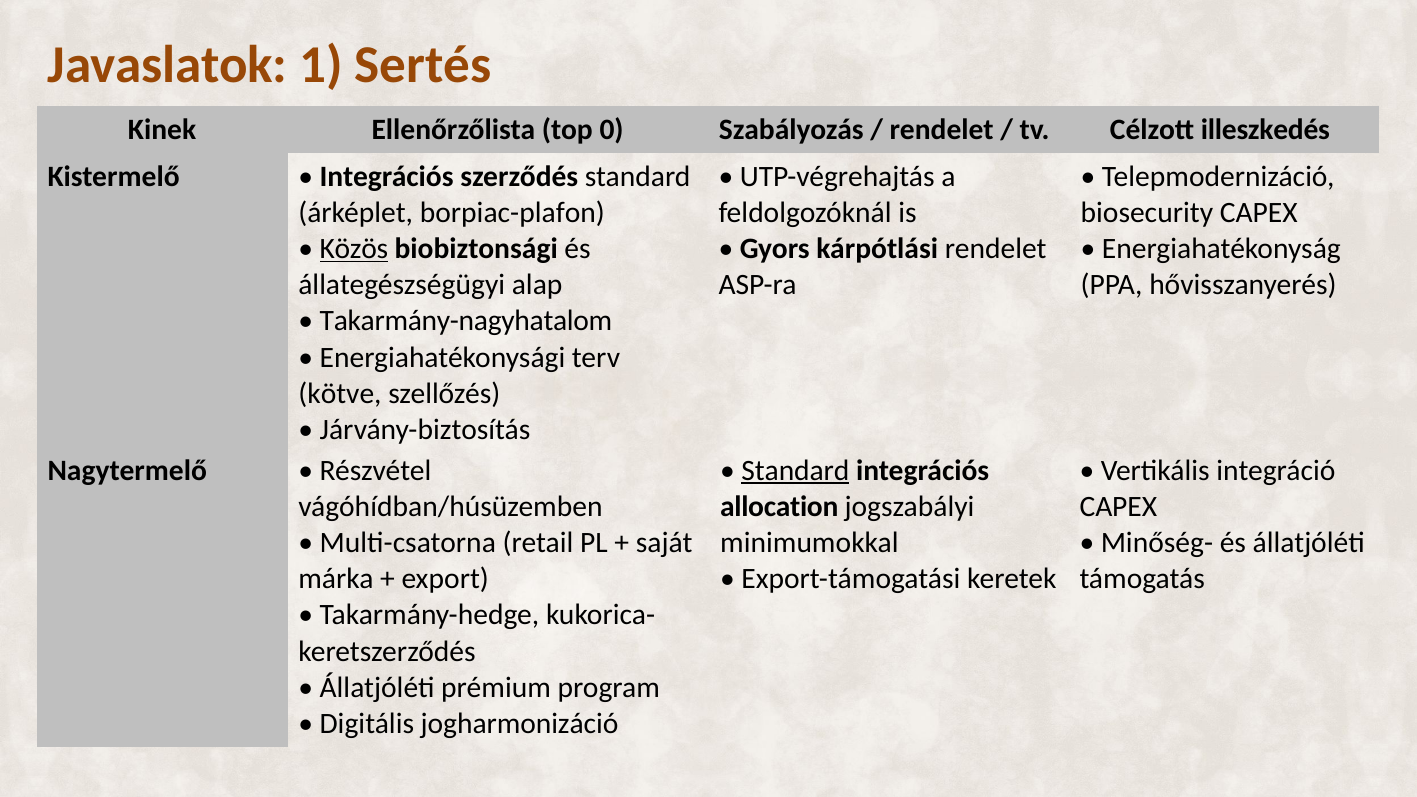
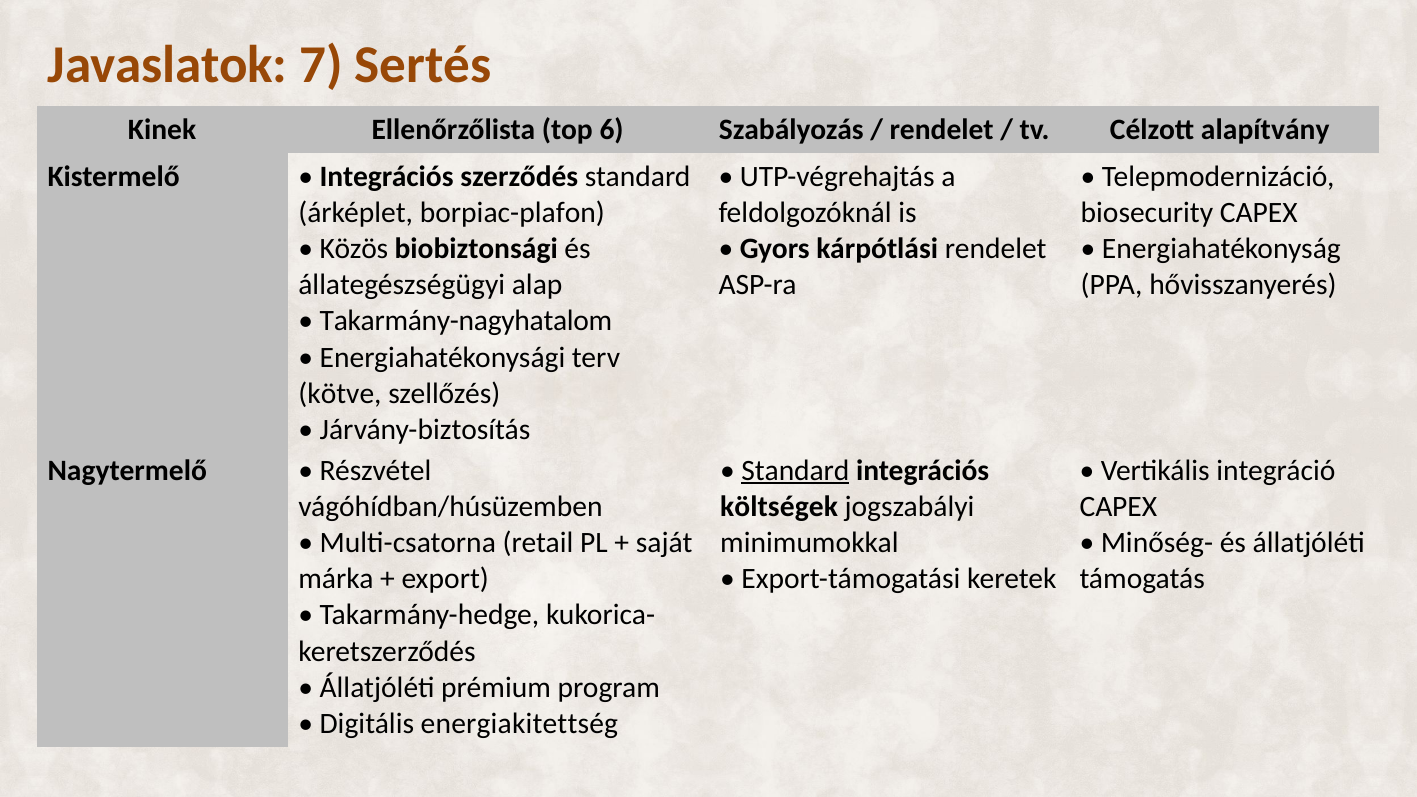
1: 1 -> 7 (321, 65)
0: 0 -> 6 (612, 130)
illeszkedés: illeszkedés -> alapítvány (1265, 130)
Közös underline: present -> none (354, 249)
allocation: allocation -> költségek (779, 507)
jogharmonizáció: jogharmonizáció -> energiakitettség (519, 724)
